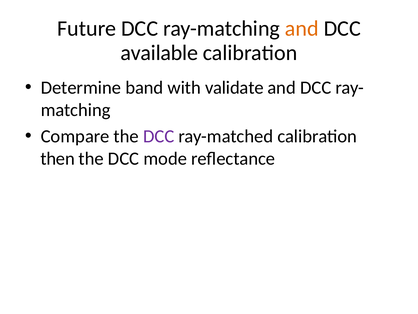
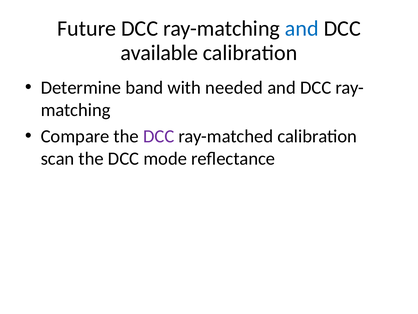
and colour: orange -> blue (302, 28)
validate: validate -> needed (234, 88)
then: then -> scan (58, 158)
